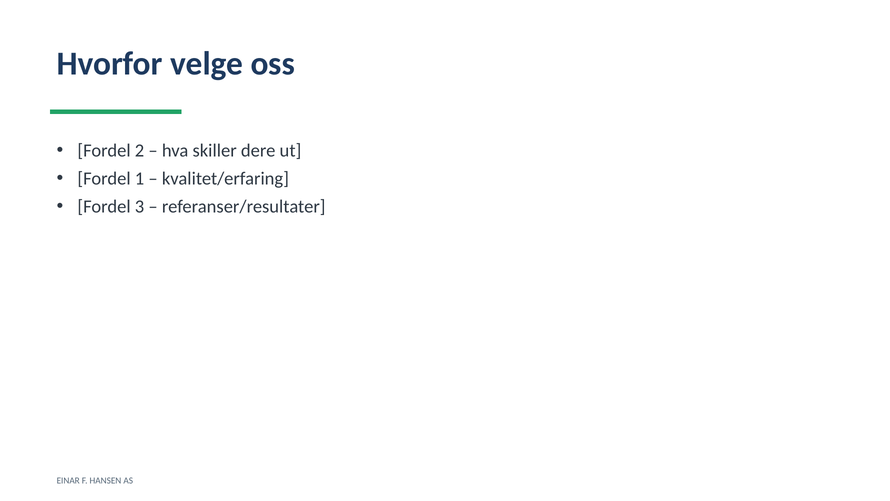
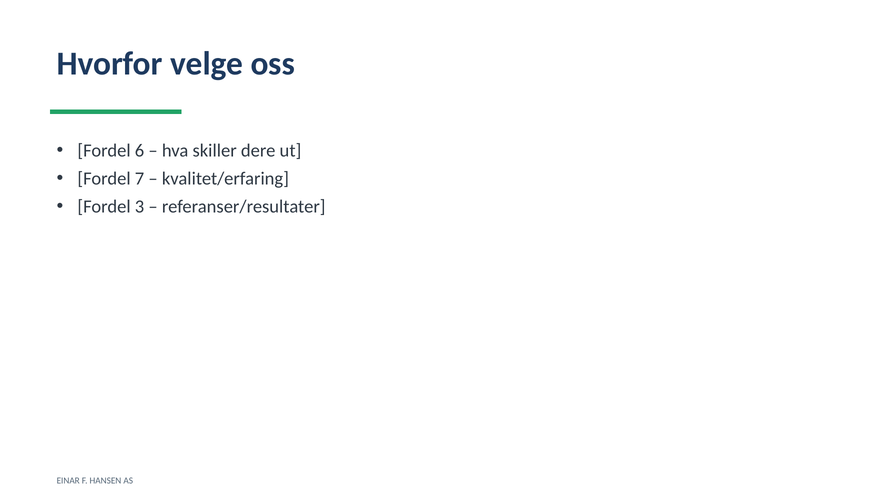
2: 2 -> 6 (140, 151)
1: 1 -> 7 (140, 179)
